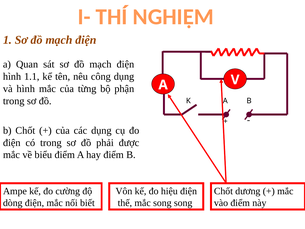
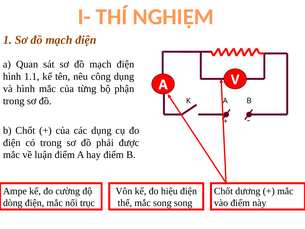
biểu: biểu -> luận (43, 155)
biết: biết -> trục (87, 203)
